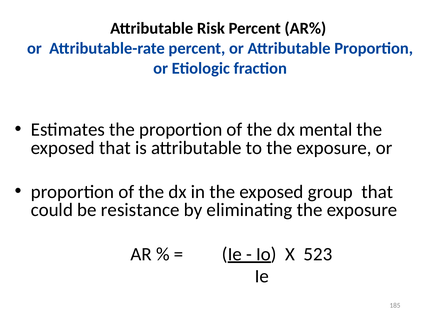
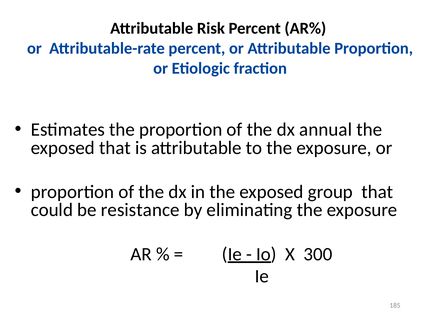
mental: mental -> annual (326, 129)
523: 523 -> 300 (318, 254)
